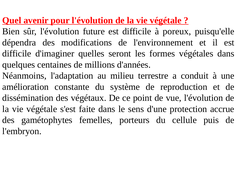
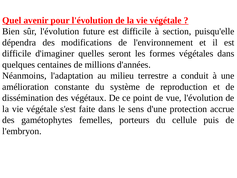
poreux: poreux -> section (177, 31)
